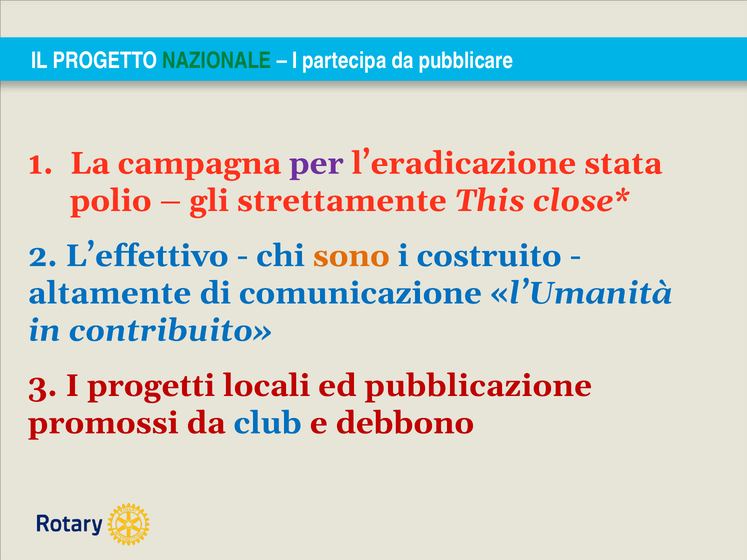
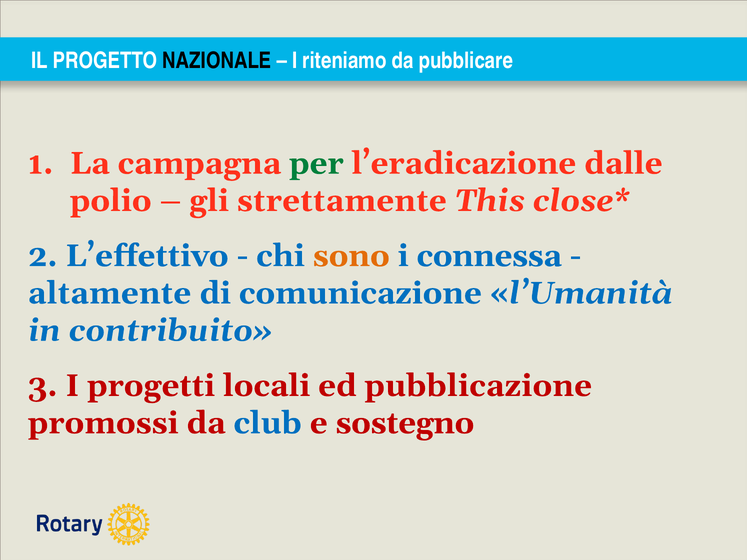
NAZIONALE colour: green -> black (217, 61)
partecipa: partecipa -> riteniamo (345, 61)
per colour: purple -> green (316, 163)
stata: stata -> dalle (623, 163)
costruito: costruito -> connessa (489, 256)
debbono: debbono -> sostegno (405, 423)
